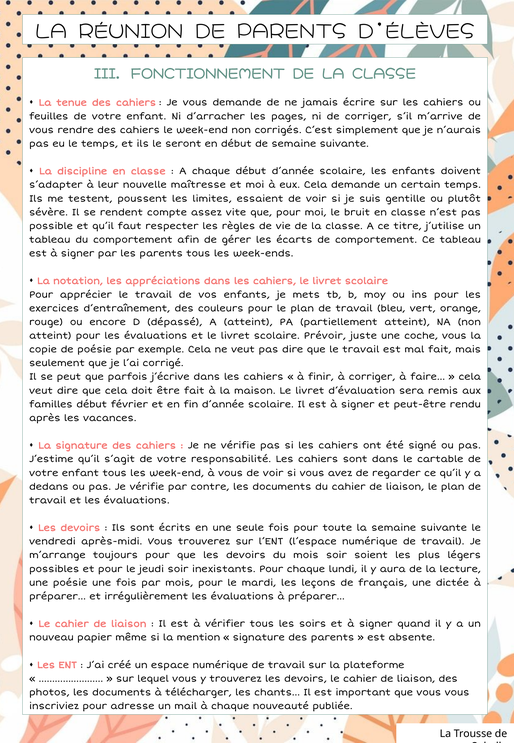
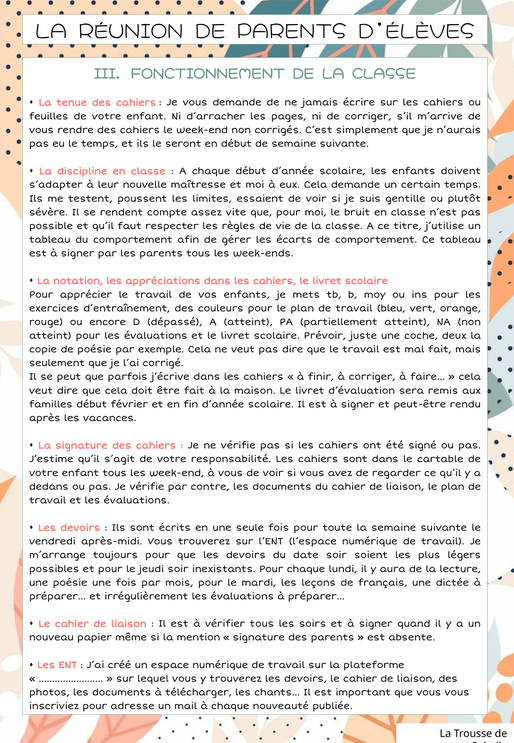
coche vous: vous -> deux (454, 335)
du mois: mois -> date (306, 555)
